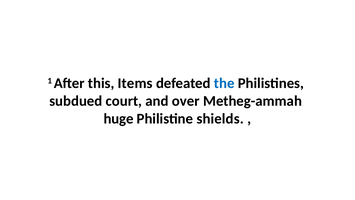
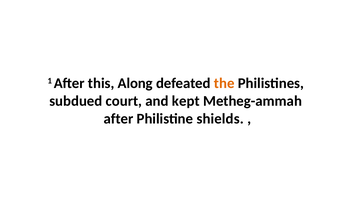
Items: Items -> Along (135, 83)
the colour: blue -> orange (224, 83)
over: over -> kept (186, 101)
huge: huge -> after (119, 119)
